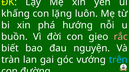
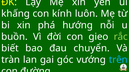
lặng: lặng -> kính (62, 14)
rắc colour: pink -> light green (121, 37)
nguyện: nguyện -> chuyển (92, 49)
